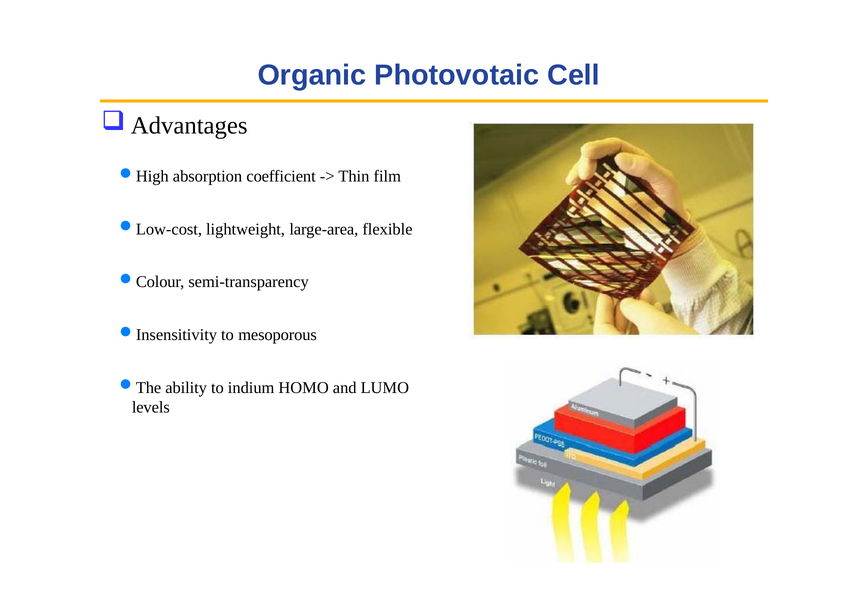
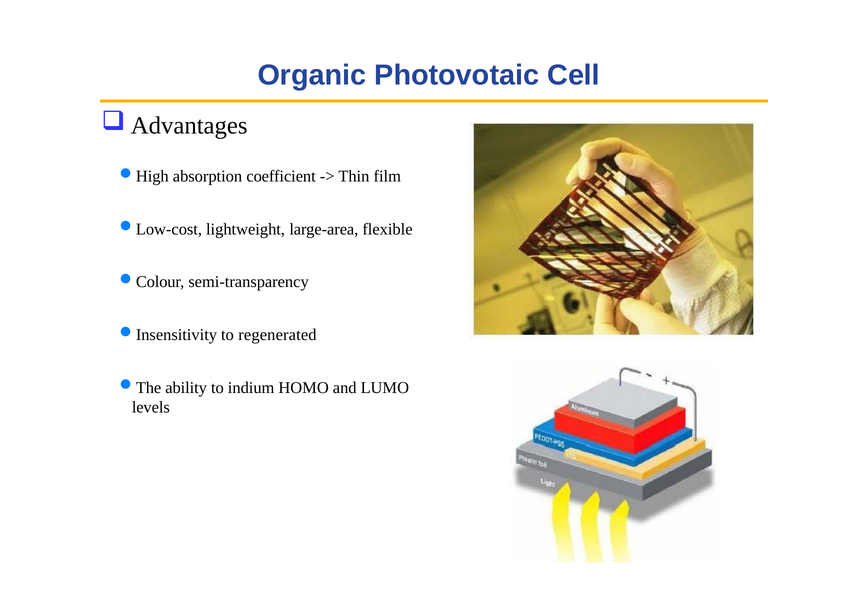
mesoporous: mesoporous -> regenerated (277, 335)
